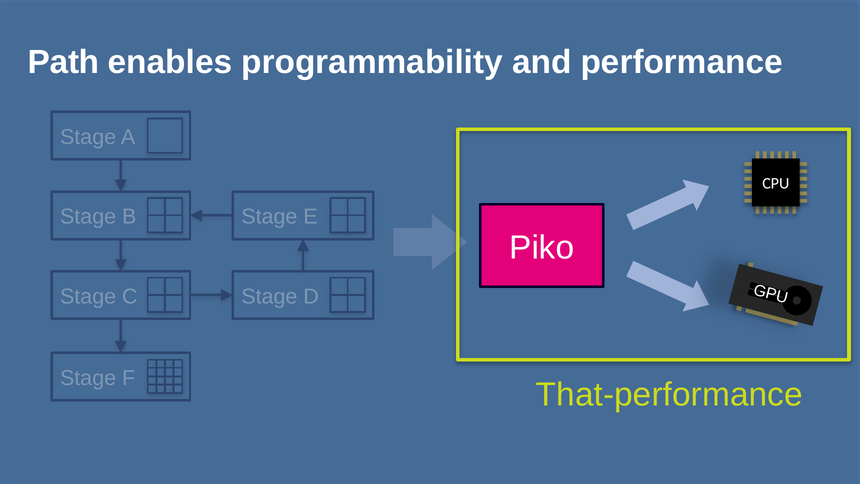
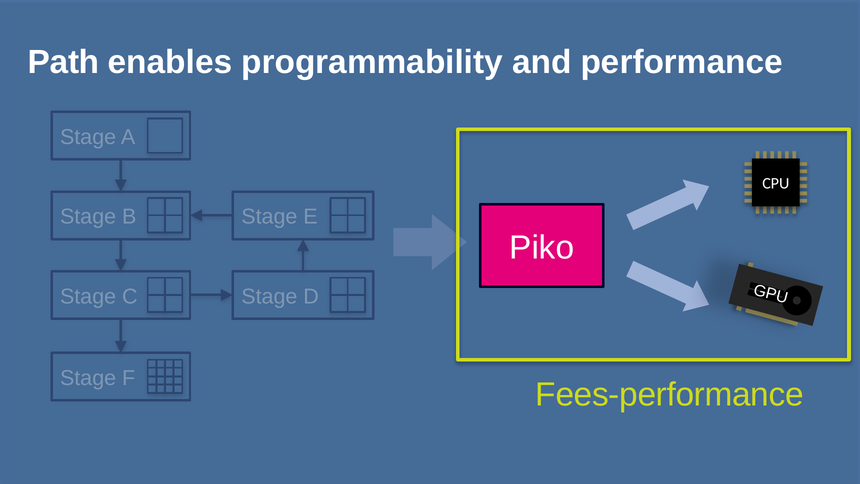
That-performance: That-performance -> Fees-performance (670, 394)
